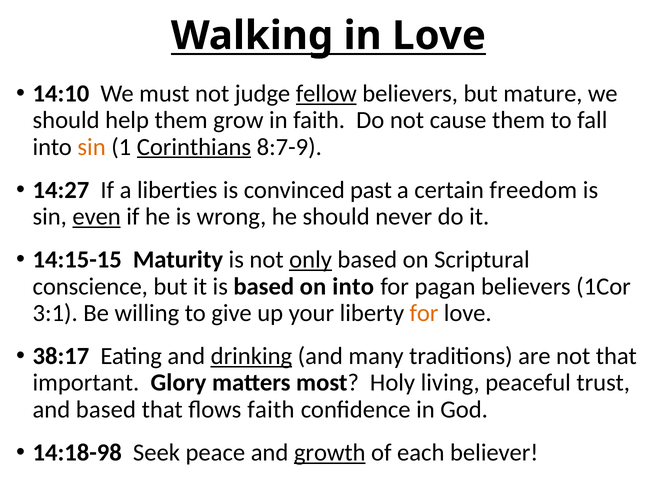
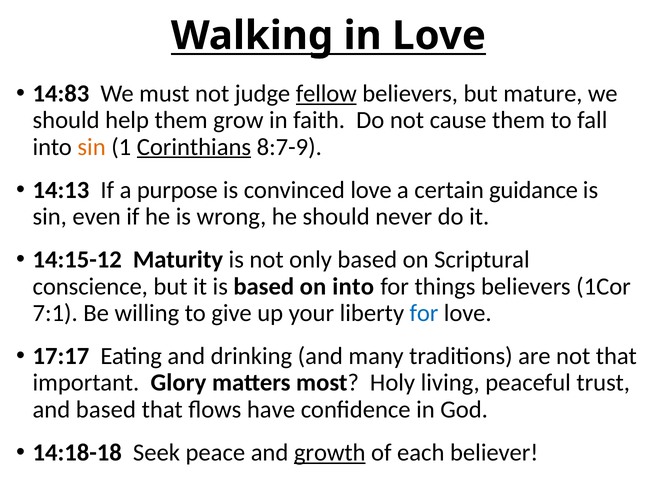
14:10: 14:10 -> 14:83 (61, 94)
14:27: 14:27 -> 14:13 (61, 190)
liberties: liberties -> purpose (177, 190)
convinced past: past -> love (371, 190)
freedom: freedom -> guidance (534, 190)
even underline: present -> none (97, 217)
14:15-15: 14:15-15 -> 14:15-12 (77, 260)
only underline: present -> none (311, 260)
pagan: pagan -> things (445, 286)
3:1: 3:1 -> 7:1 (55, 313)
for colour: orange -> blue (424, 313)
38:17: 38:17 -> 17:17 (61, 356)
drinking underline: present -> none (251, 356)
flows faith: faith -> have (271, 409)
14:18-98: 14:18-98 -> 14:18-18 (77, 452)
